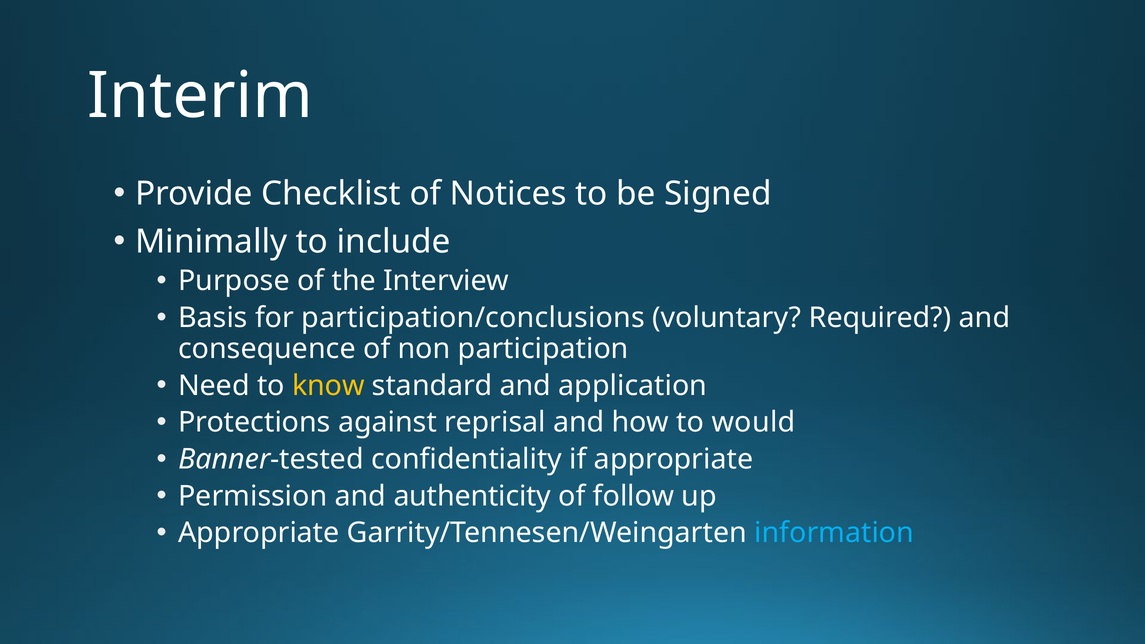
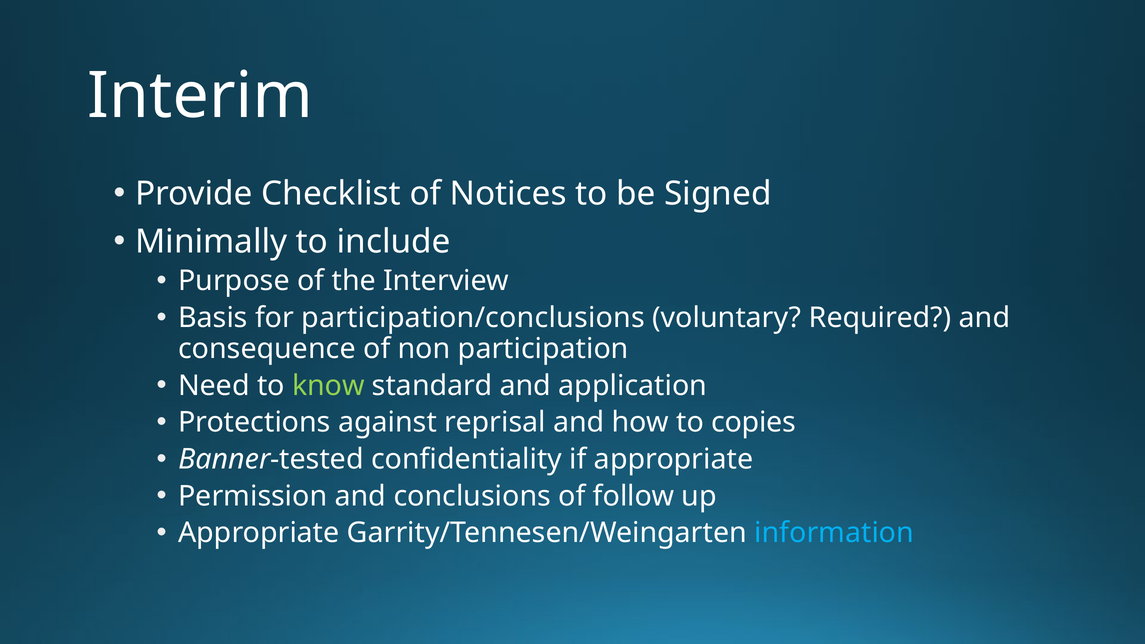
know colour: yellow -> light green (328, 386)
would: would -> copies (754, 423)
authenticity: authenticity -> conclusions (472, 496)
